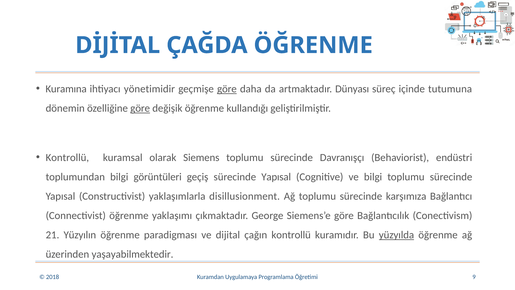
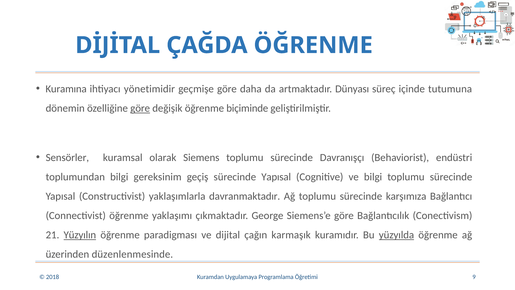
göre underline: present -> none (227, 89)
kullandığı: kullandığı -> biçiminde (247, 108)
Kontrollü: Kontrollü -> Sensörler (67, 158)
görüntüleri: görüntüleri -> gereksinim (158, 177)
disillusionment: disillusionment -> davranmaktadır (245, 196)
Yüzyılın underline: none -> present (80, 235)
çağın kontrollü: kontrollü -> karmaşık (291, 235)
yaşayabilmektedir: yaşayabilmektedir -> düzenlenmesinde (132, 254)
